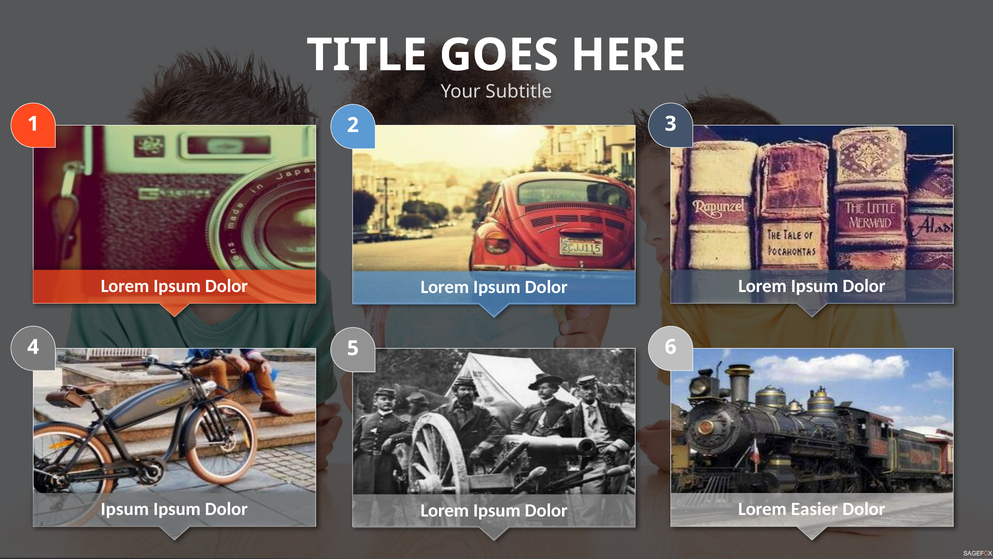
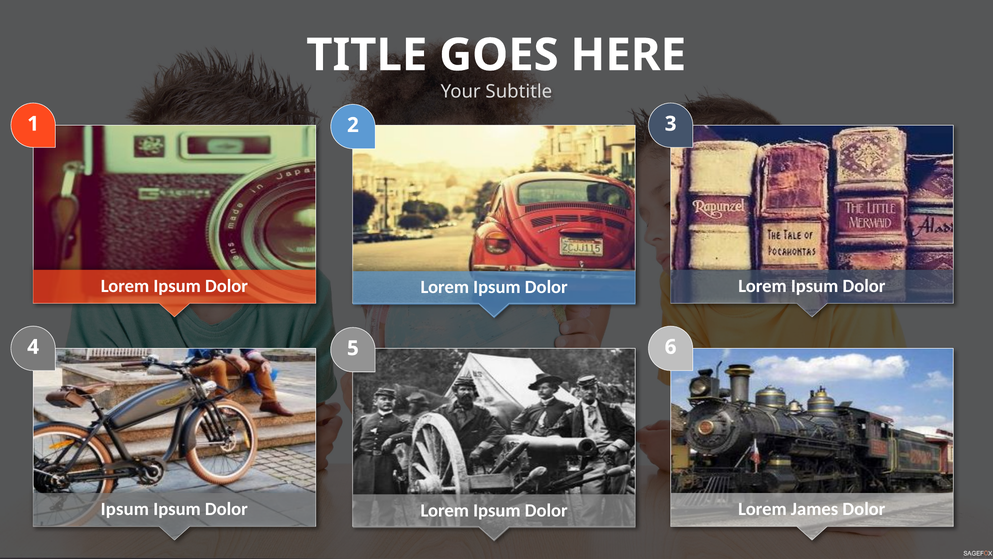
Easier: Easier -> James (815, 509)
